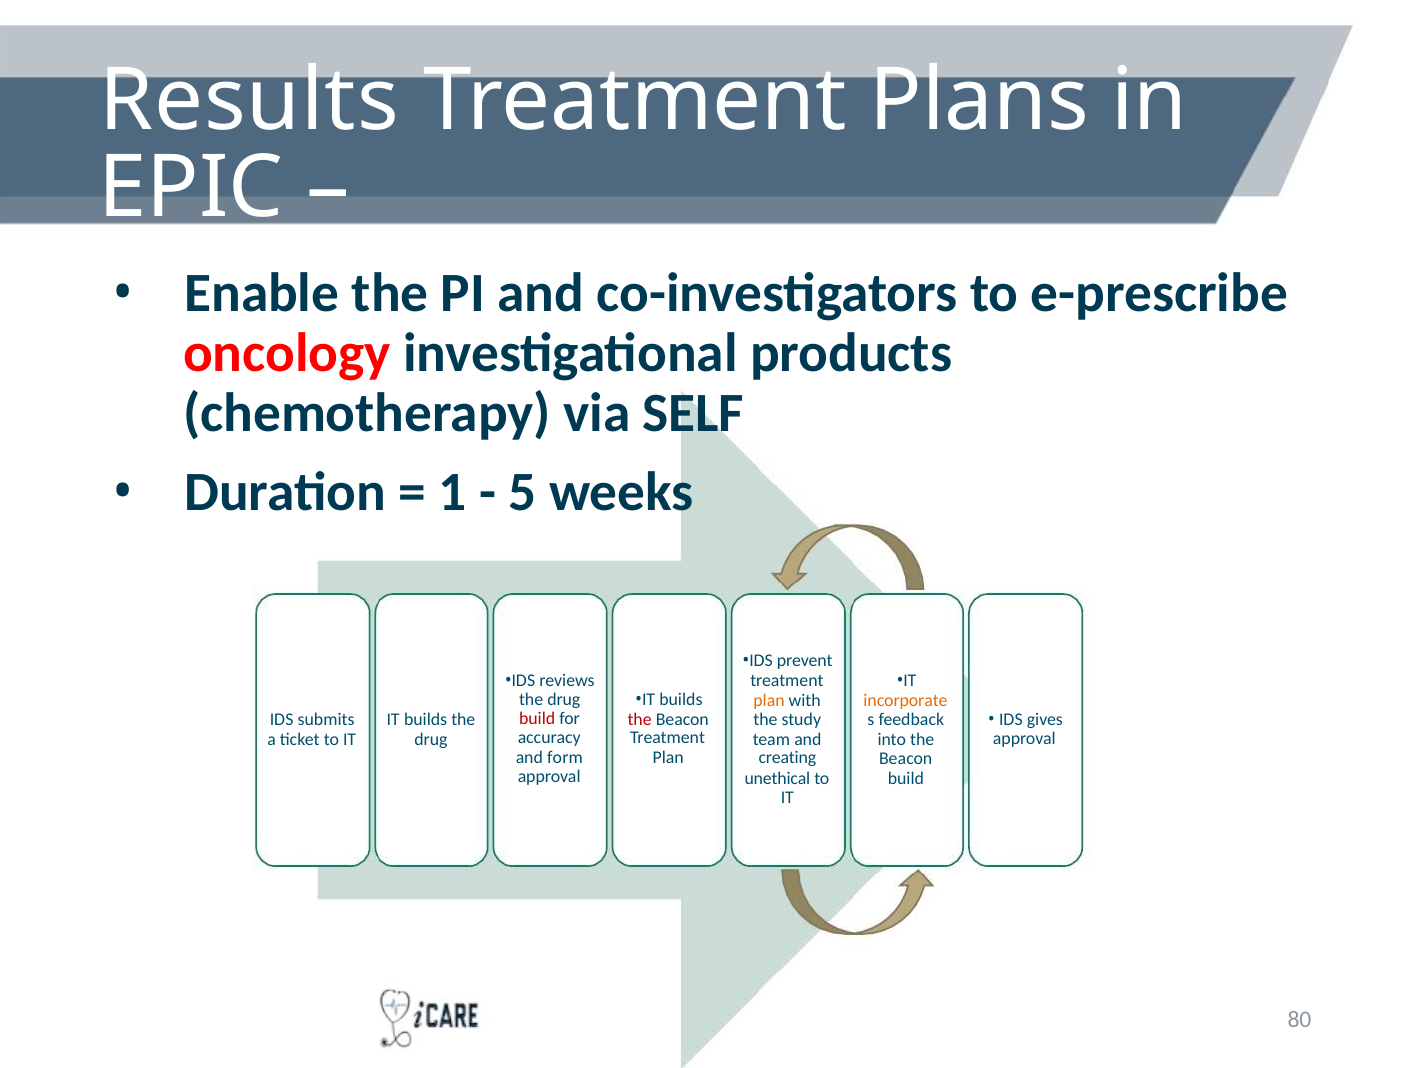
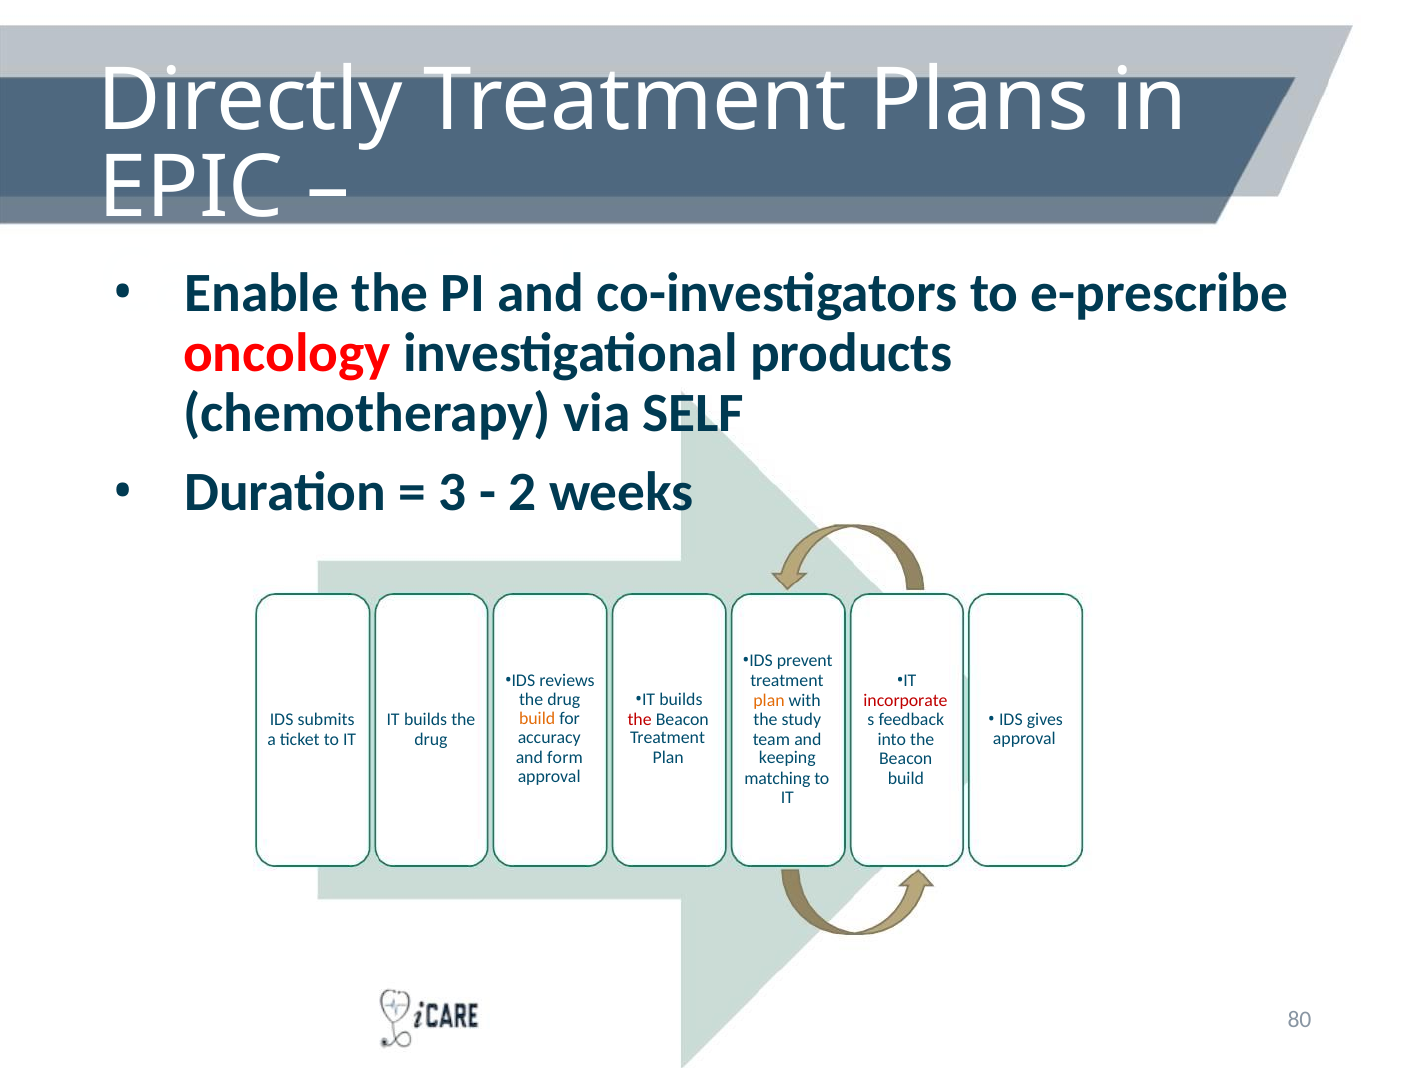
Results: Results -> Directly (250, 101)
1: 1 -> 3 (453, 492)
5: 5 -> 2 (523, 492)
incorporate colour: orange -> red (905, 701)
build colour: red -> orange (537, 718)
creating: creating -> keeping (787, 758)
unethical: unethical -> matching (777, 778)
